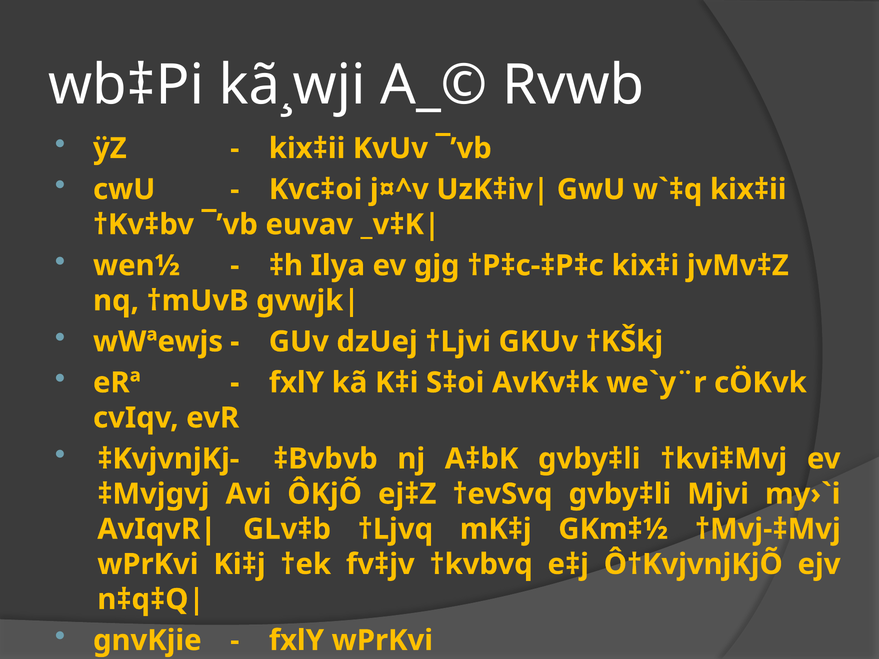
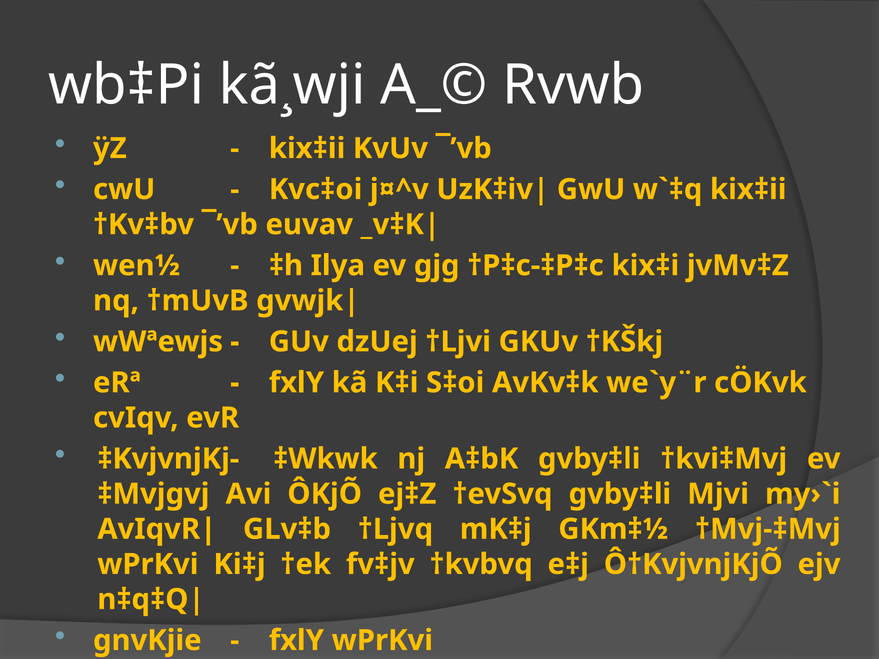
‡Bvbvb: ‡Bvbvb -> ‡Wkwk (325, 459)
